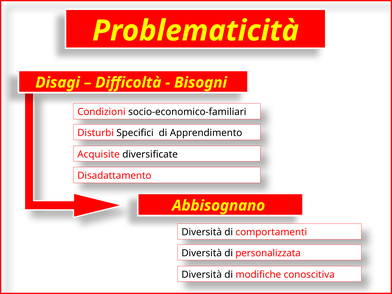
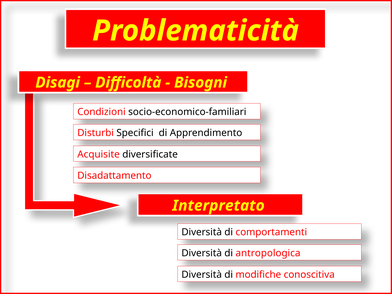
Abbisognano: Abbisognano -> Interpretato (218, 206)
personalizzata: personalizzata -> antropologica (268, 253)
